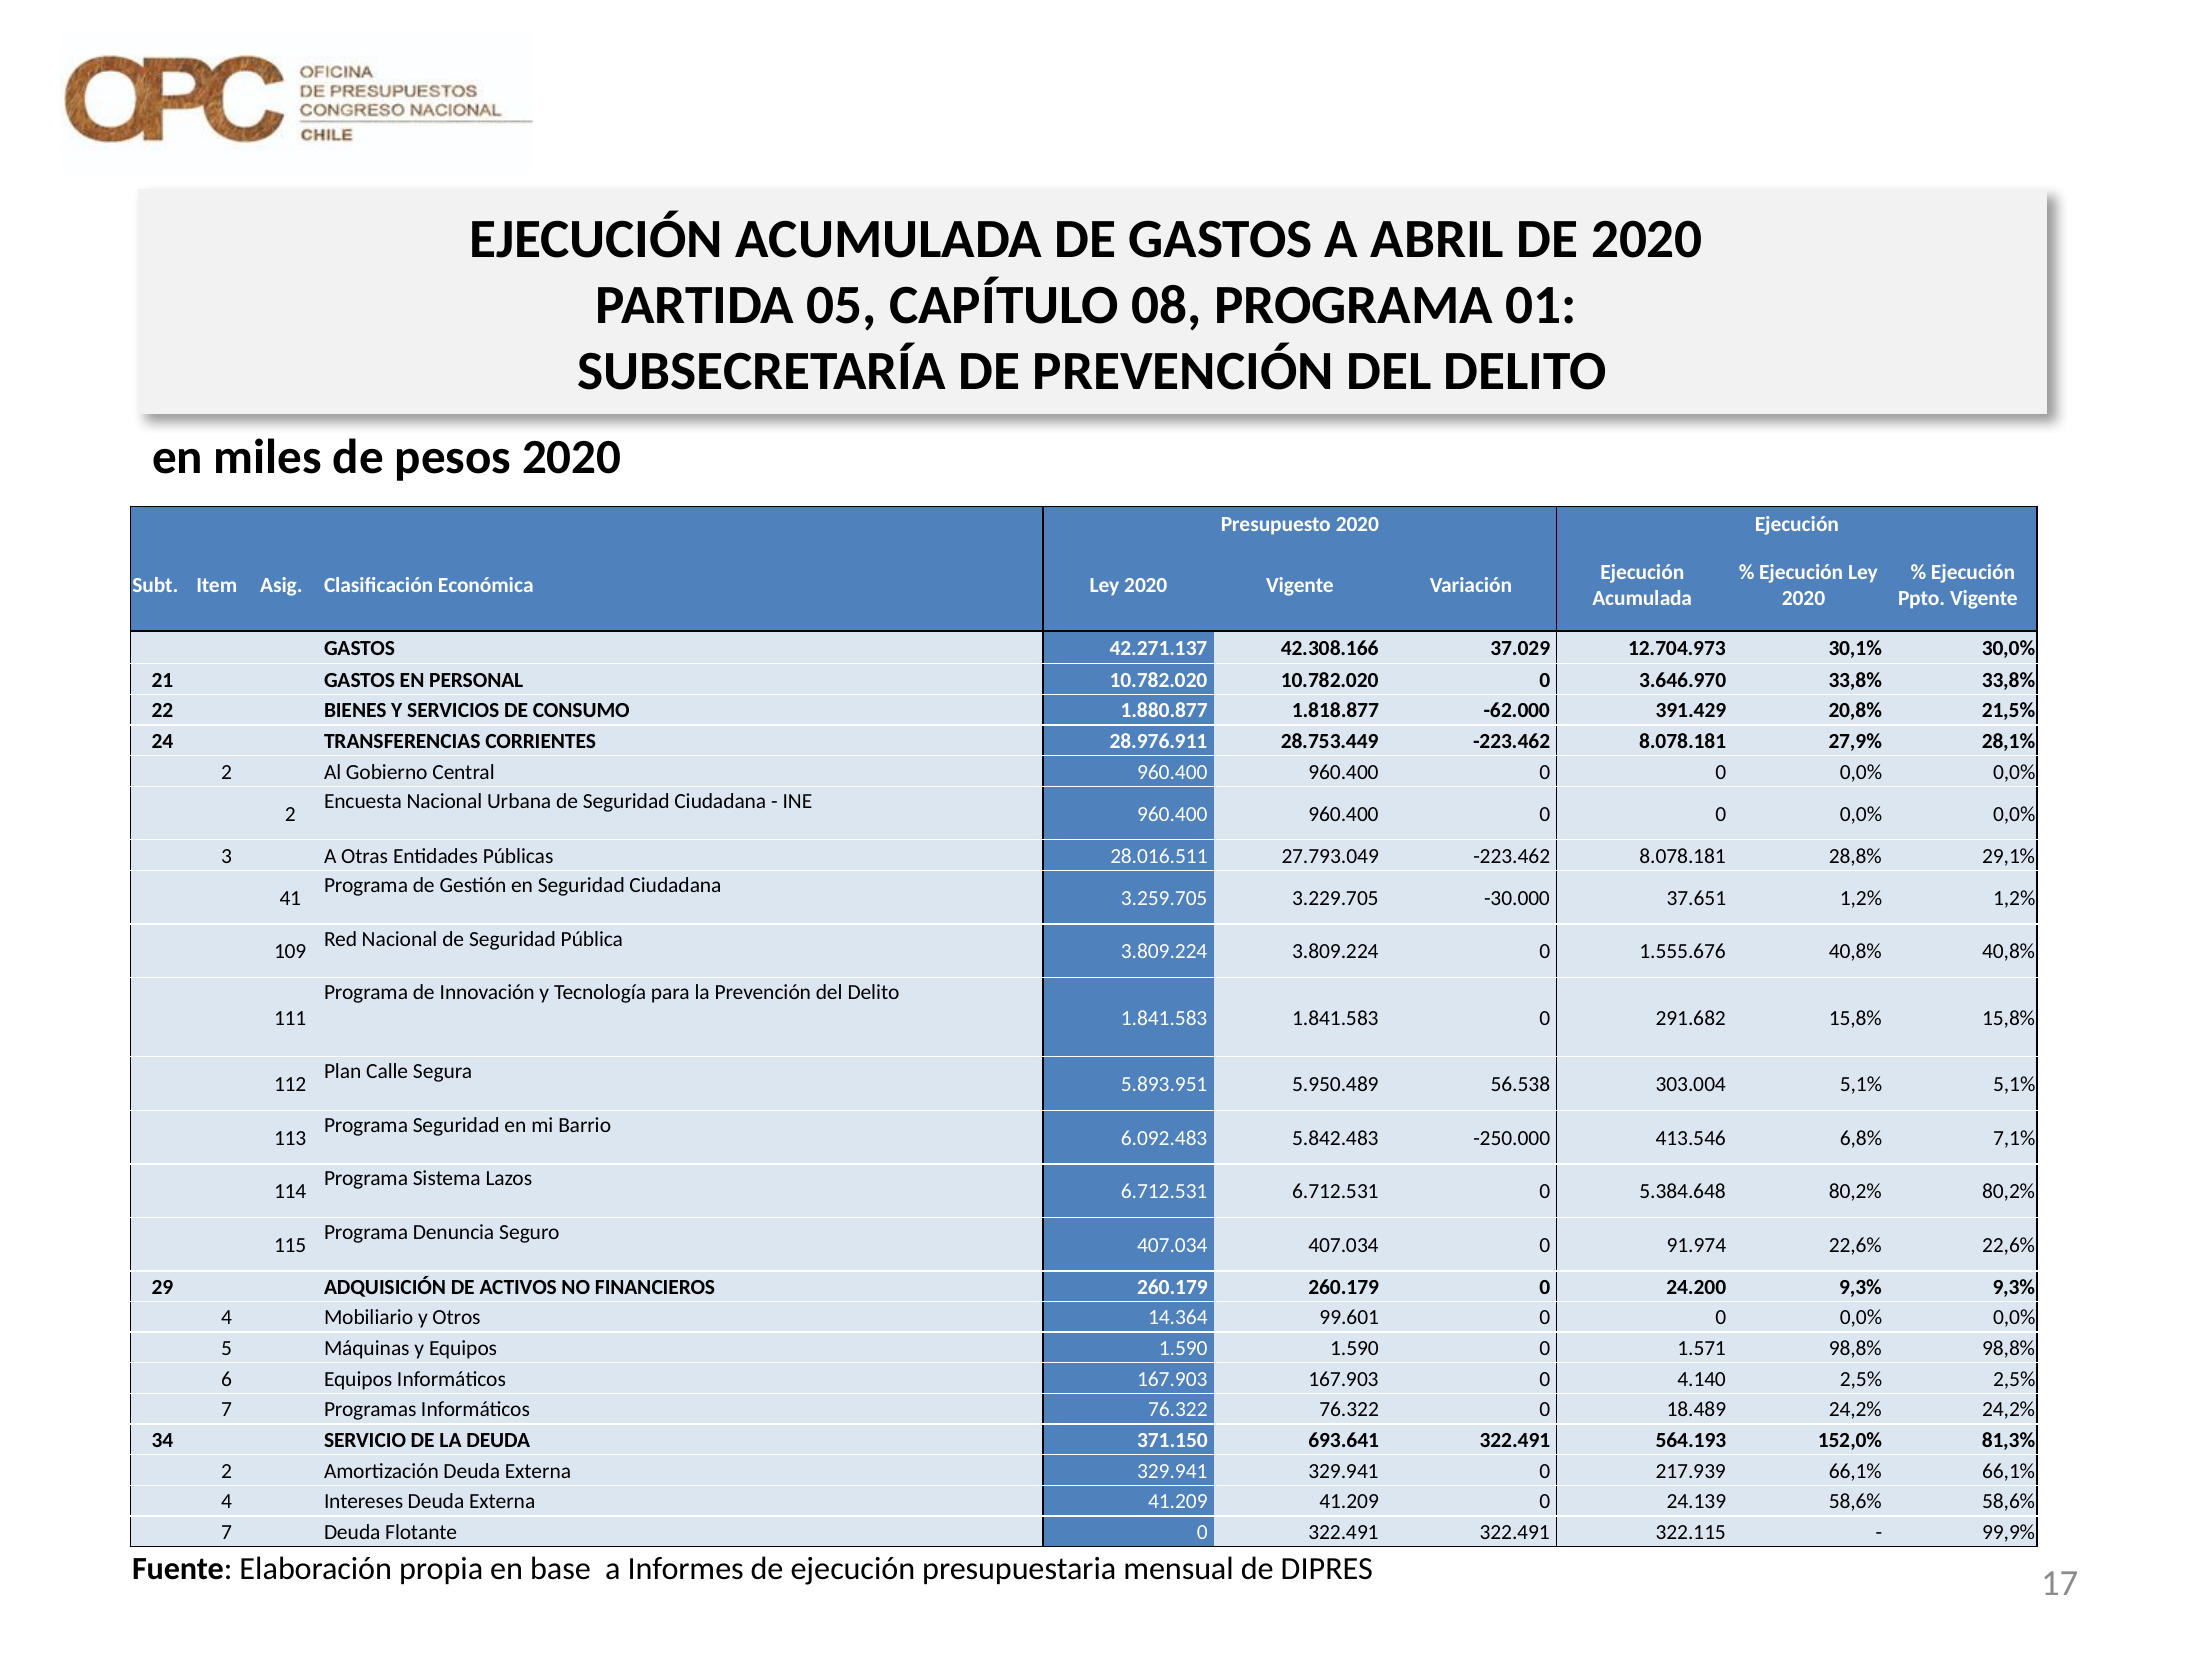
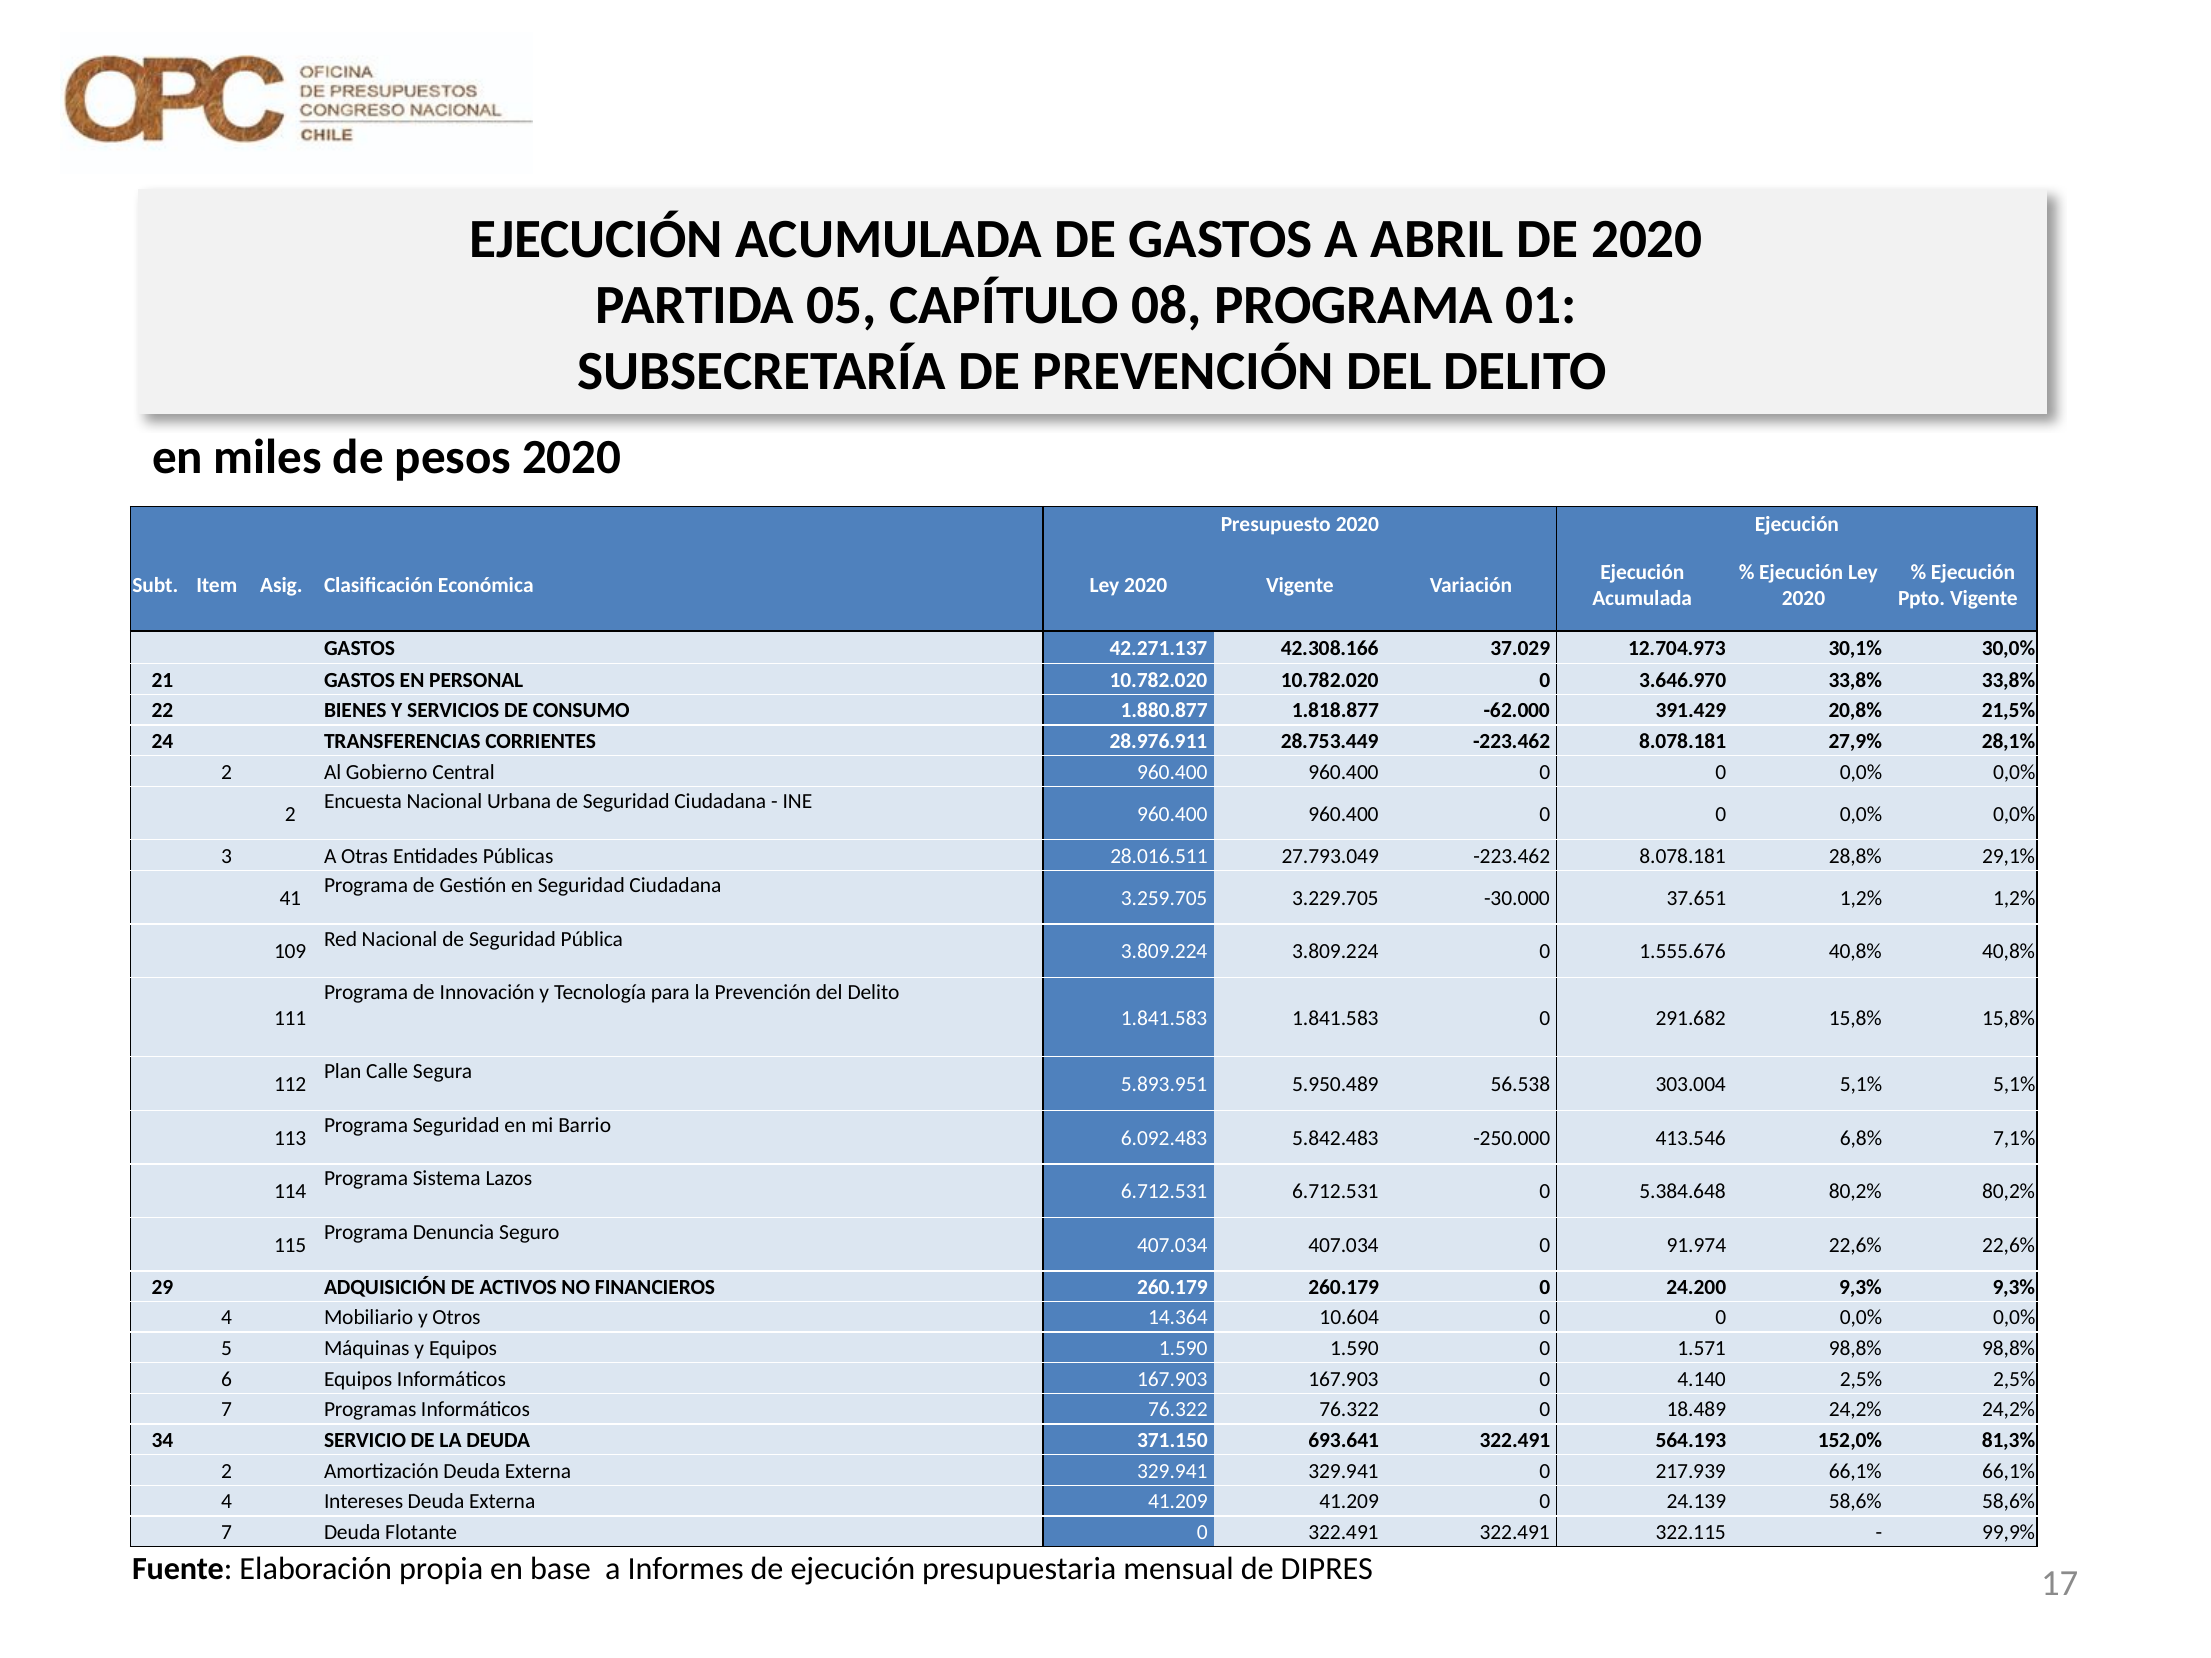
99.601: 99.601 -> 10.604 (1349, 1318)
